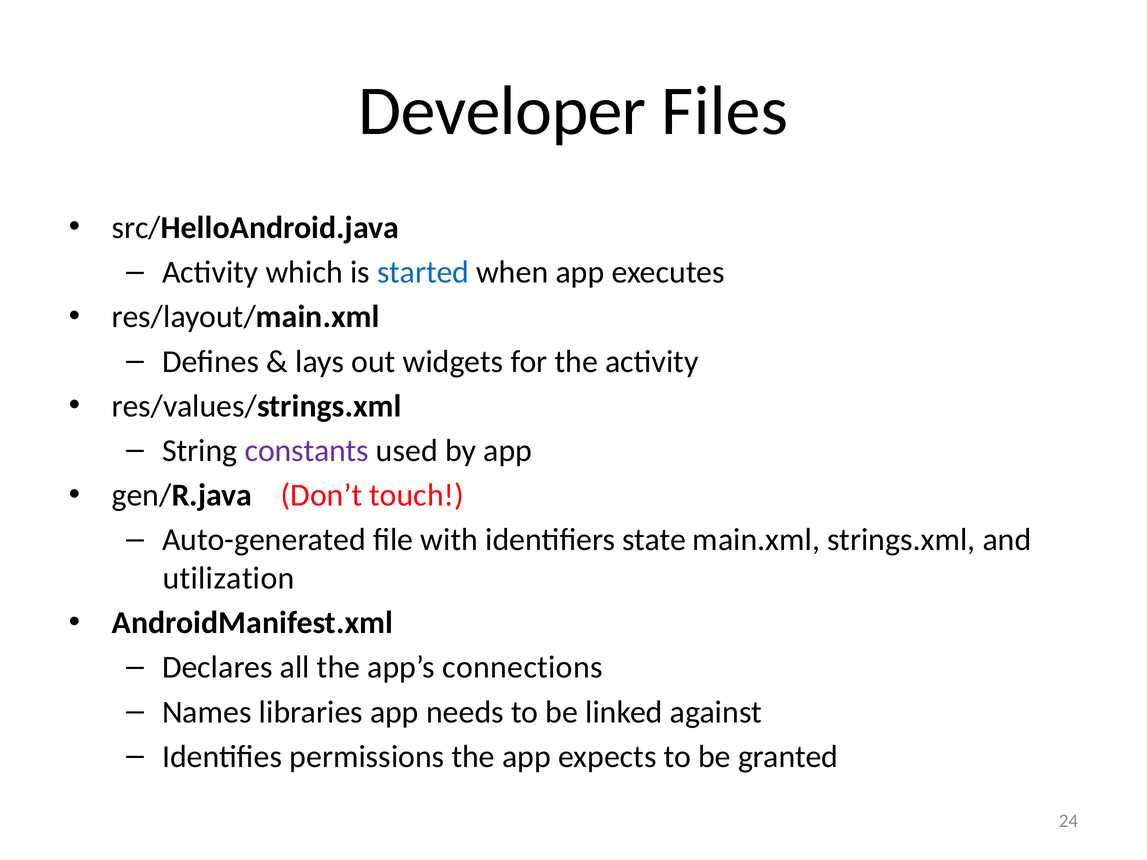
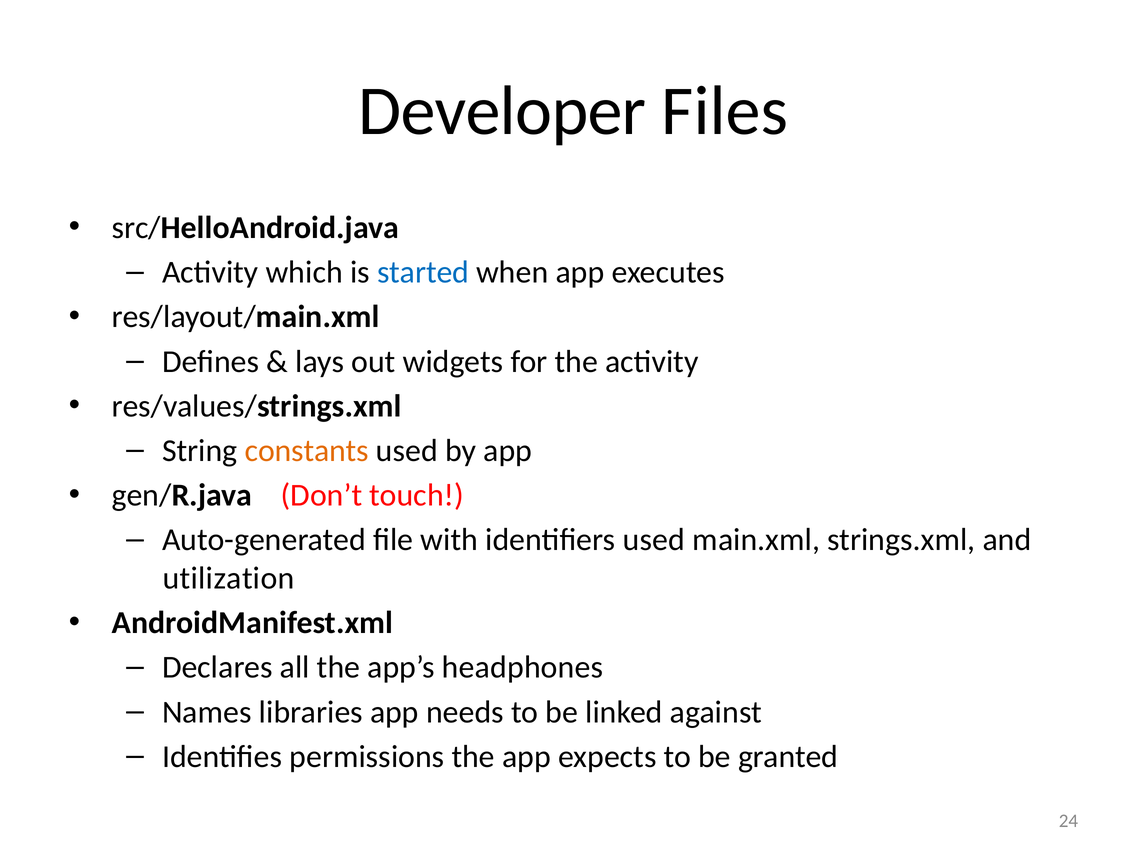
constants colour: purple -> orange (307, 451)
identifiers state: state -> used (654, 540)
connections: connections -> headphones (523, 668)
